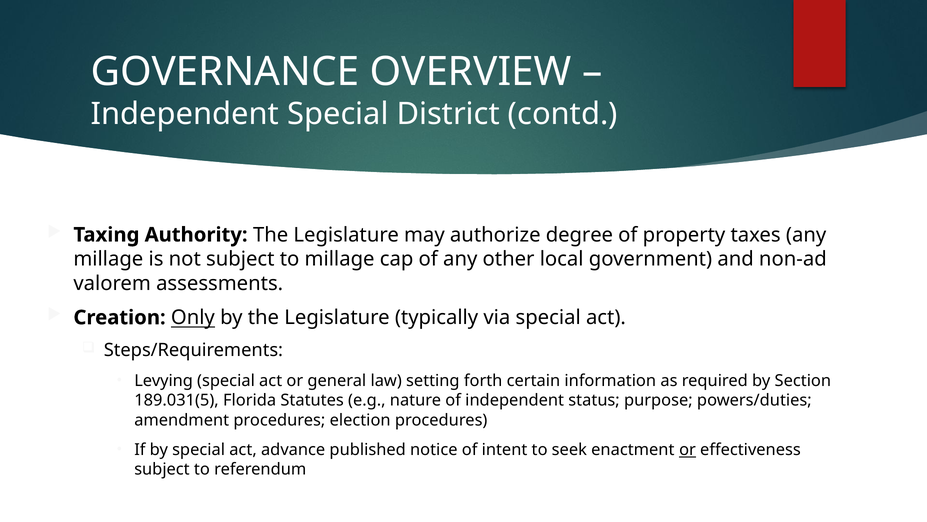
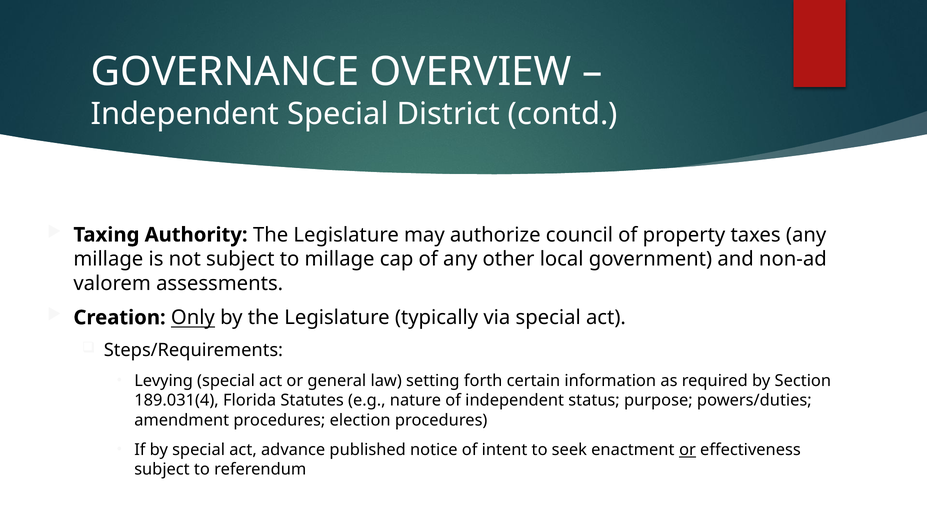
degree: degree -> council (579, 235)
189.031(5: 189.031(5 -> 189.031(4 (176, 400)
